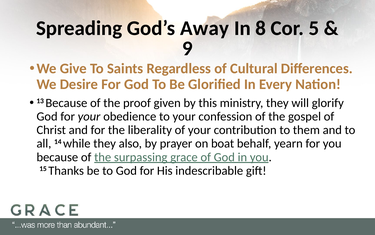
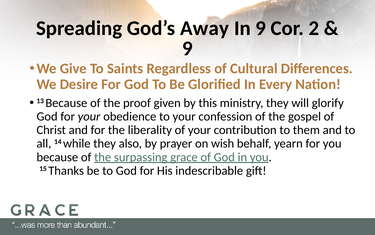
In 8: 8 -> 9 (261, 28)
5: 5 -> 2 (314, 28)
boat: boat -> wish (223, 143)
